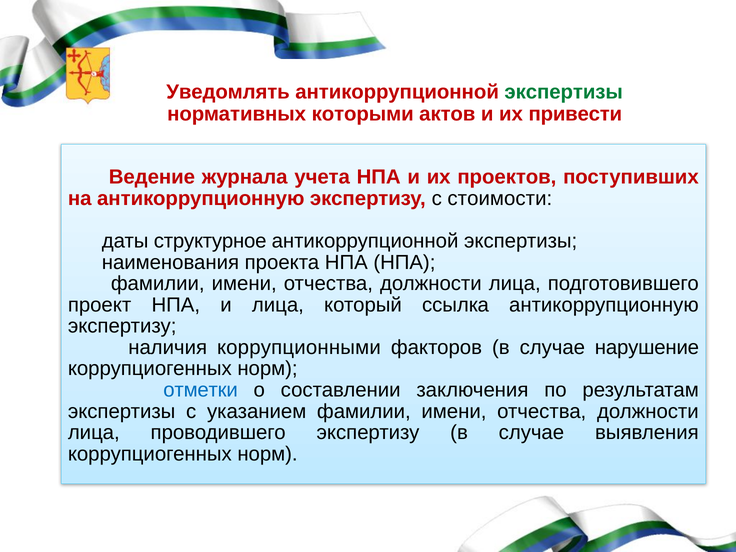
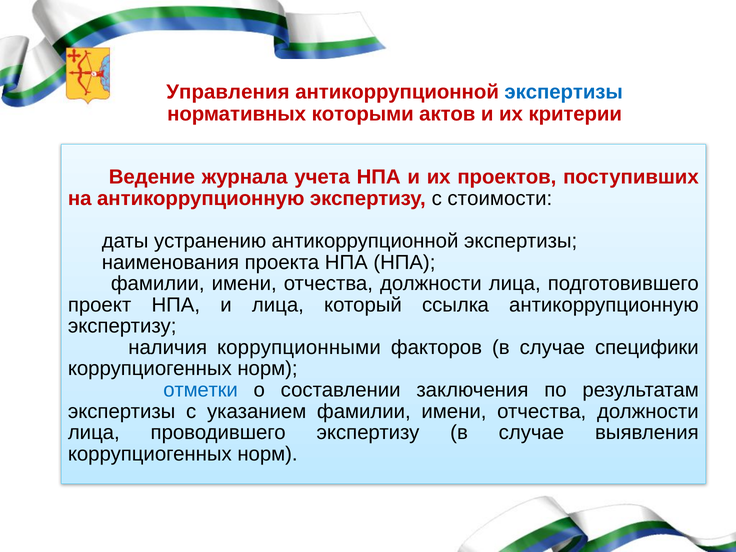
Уведомлять: Уведомлять -> Управления (228, 92)
экспертизы colour: green -> blue (564, 92)
привести: привести -> критерии (575, 114)
структурное: структурное -> устранению (210, 241)
нарушение: нарушение -> специфики (647, 347)
